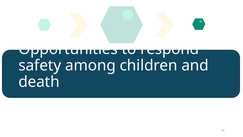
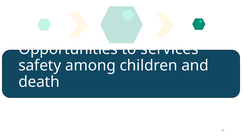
respond: respond -> services (170, 49)
